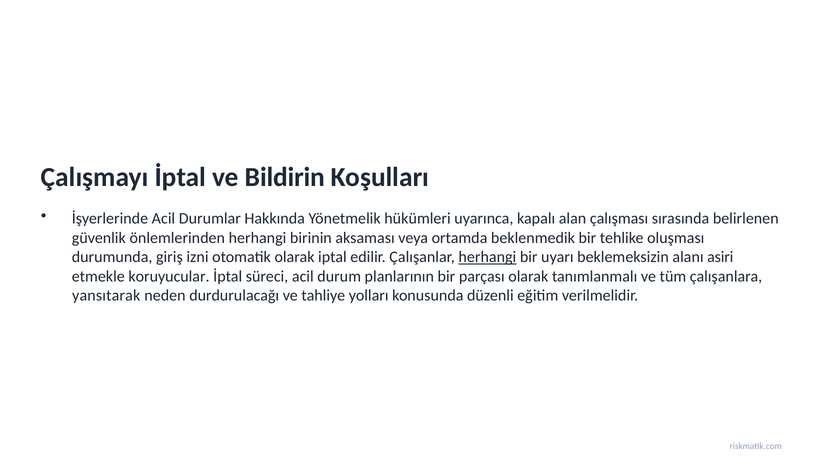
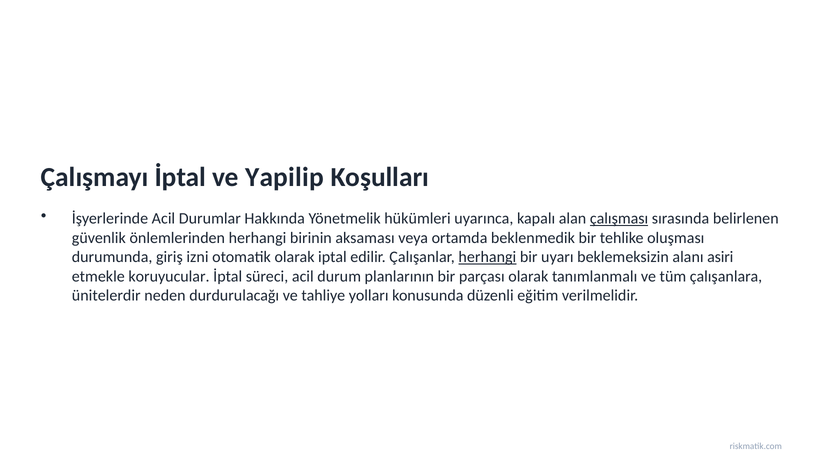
Bildirin: Bildirin -> Yapilip (285, 177)
çalışması underline: none -> present (619, 219)
yansıtarak: yansıtarak -> ünitelerdir (106, 296)
